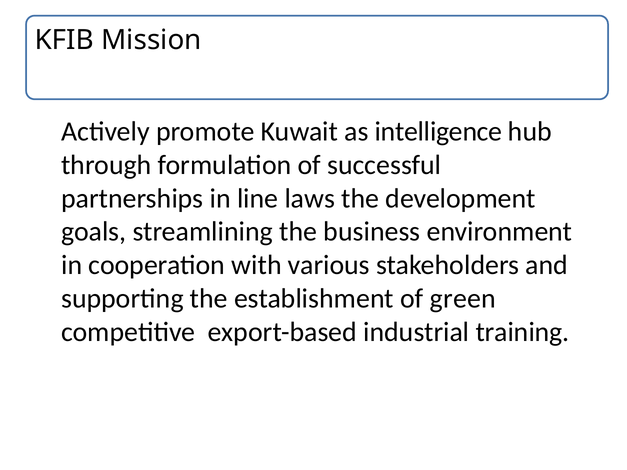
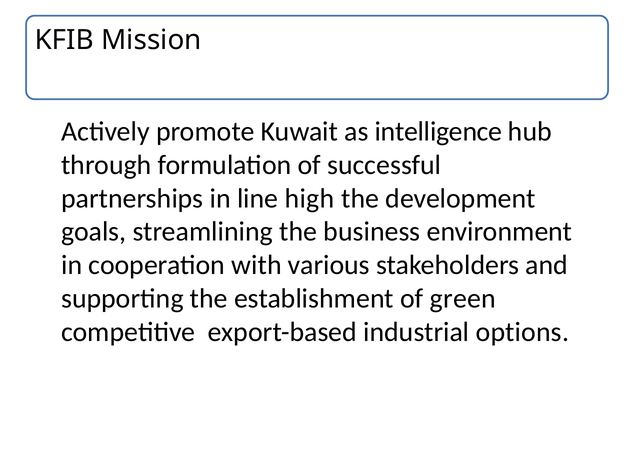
laws: laws -> high (310, 198)
training: training -> options (522, 332)
